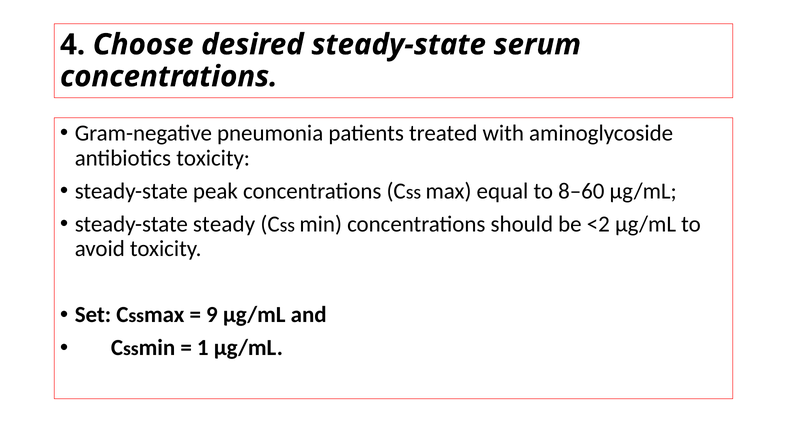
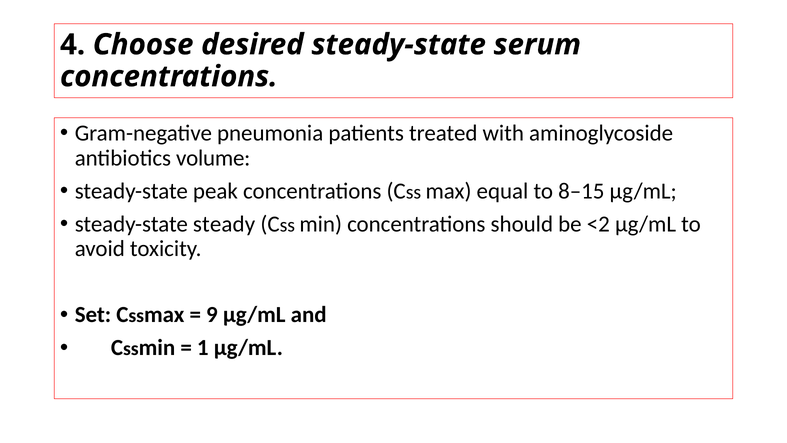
antibiotics toxicity: toxicity -> volume (213, 158)
8–60: 8–60 -> 8–15 (581, 191)
